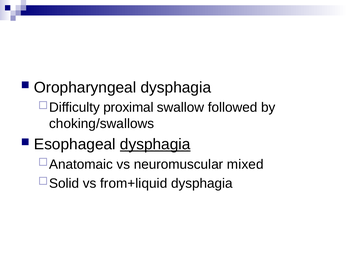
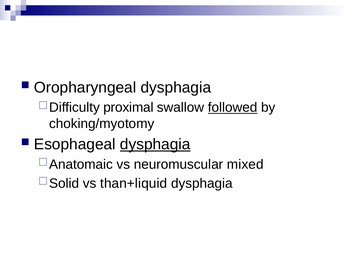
followed underline: none -> present (233, 107)
choking/swallows: choking/swallows -> choking/myotomy (102, 124)
from+liquid: from+liquid -> than+liquid (134, 183)
